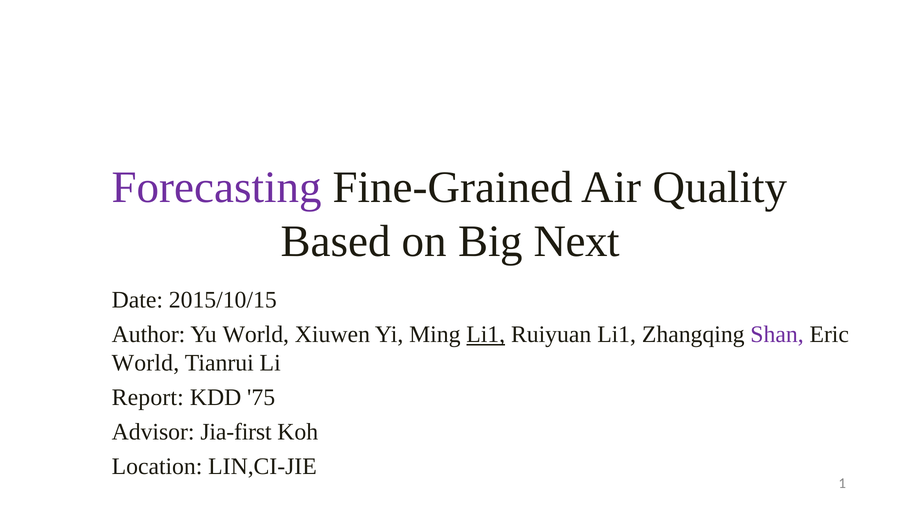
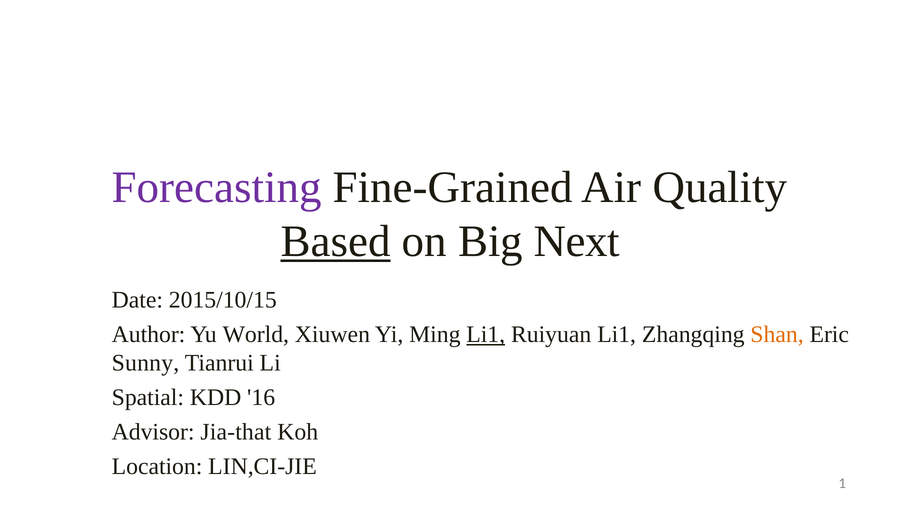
Based underline: none -> present (336, 242)
Shan colour: purple -> orange (777, 335)
World: World -> Sunny (145, 363)
Report: Report -> Spatial (148, 398)
75: 75 -> 16 (261, 398)
Jia-first: Jia-first -> Jia-that (236, 432)
